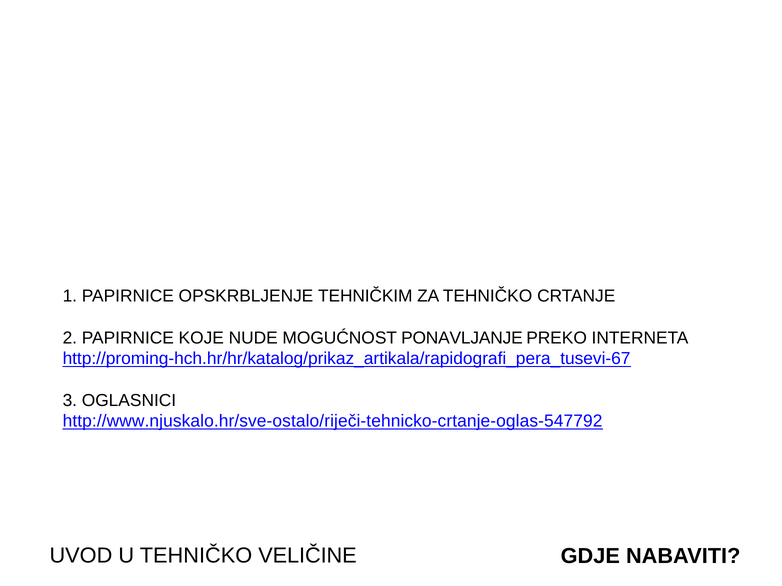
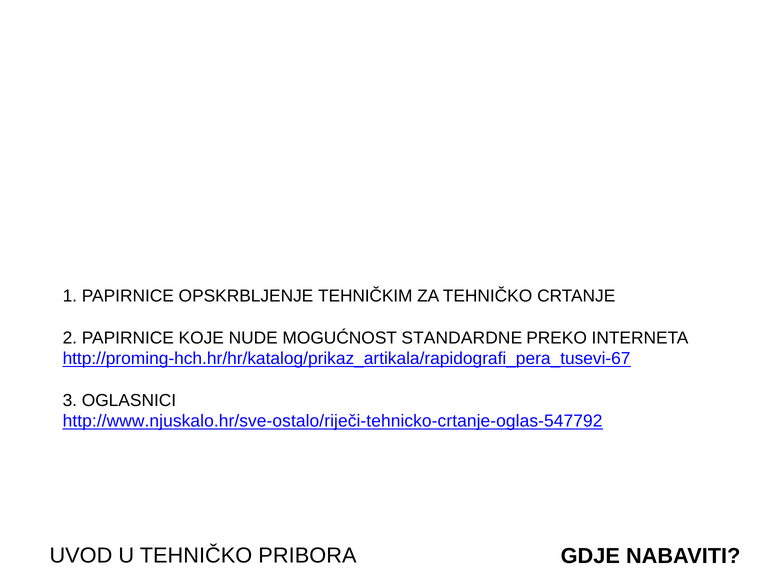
PONAVLJANJE: PONAVLJANJE -> STANDARDNE (462, 338)
VELIČINE: VELIČINE -> PRIBORA (307, 556)
